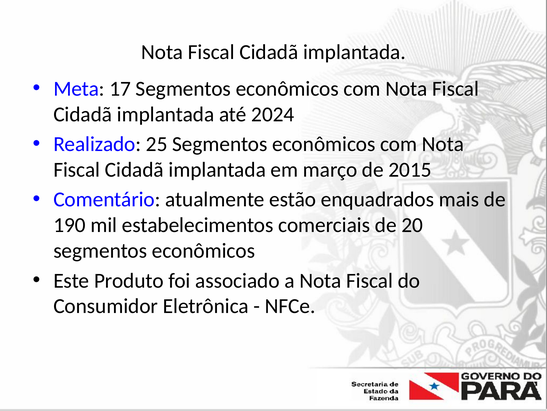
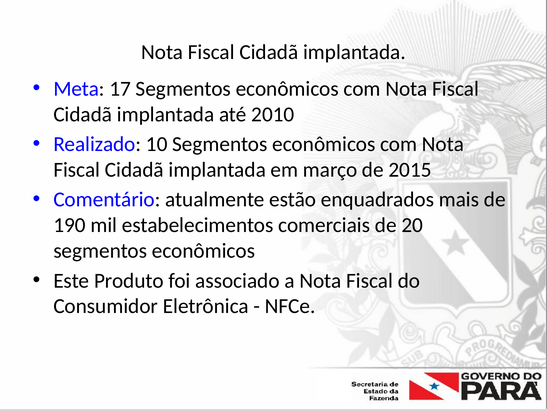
2024: 2024 -> 2010 (273, 114)
25: 25 -> 10 (157, 144)
